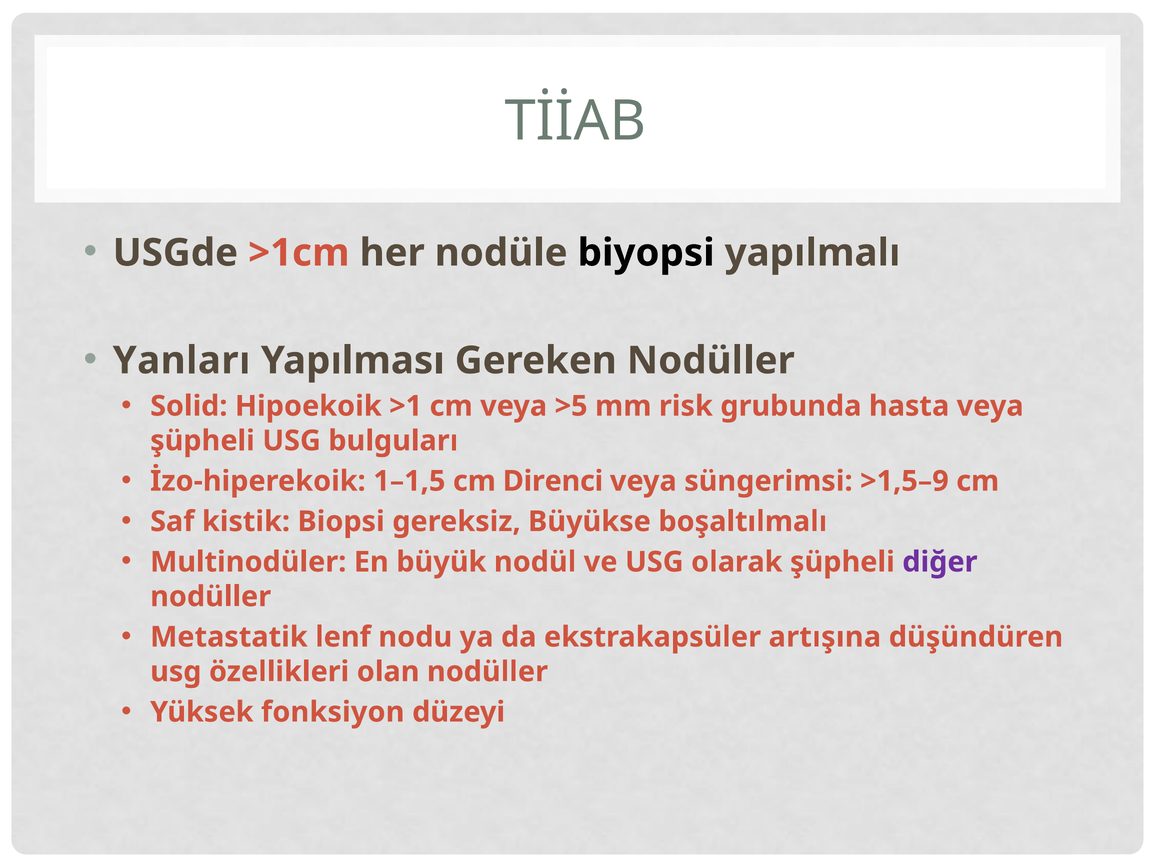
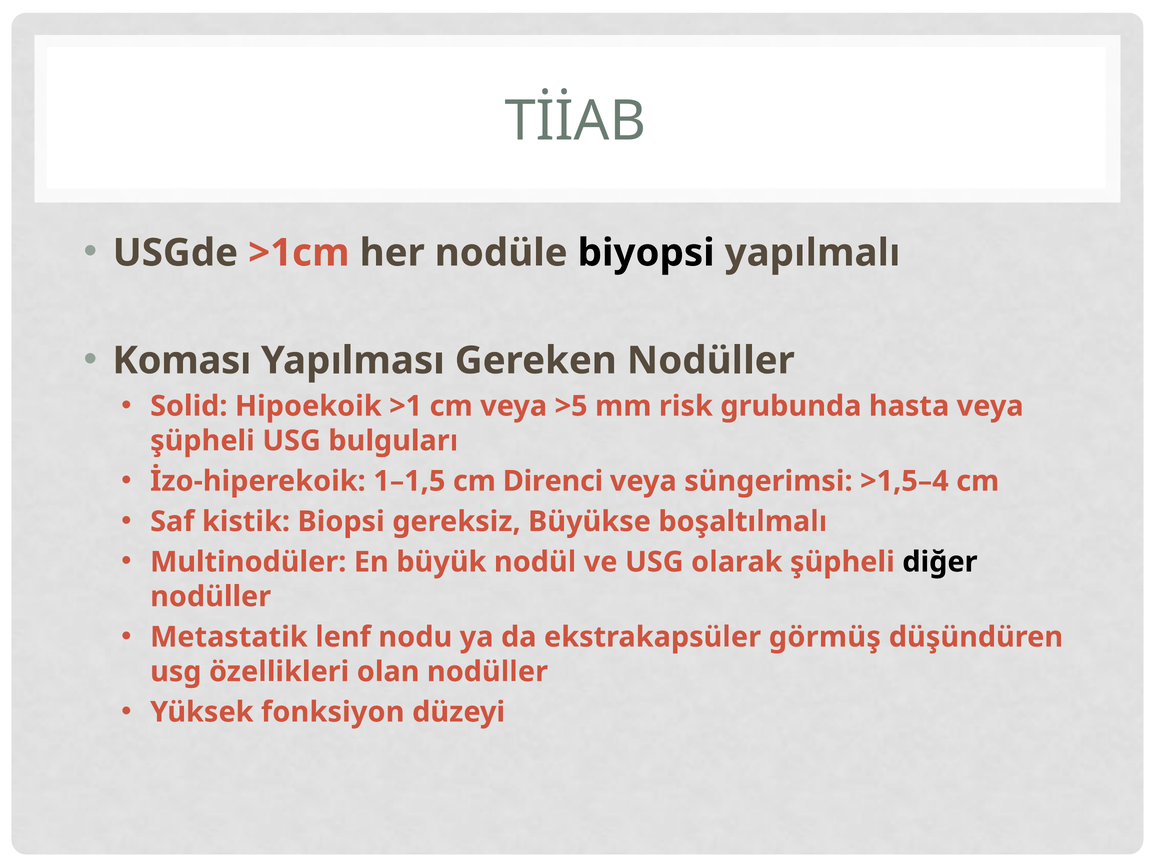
Yanları: Yanları -> Koması (182, 361)
>1,5–9: >1,5–9 -> >1,5–4 (904, 481)
diğer colour: purple -> black (940, 562)
artışına: artışına -> görmüş (825, 637)
